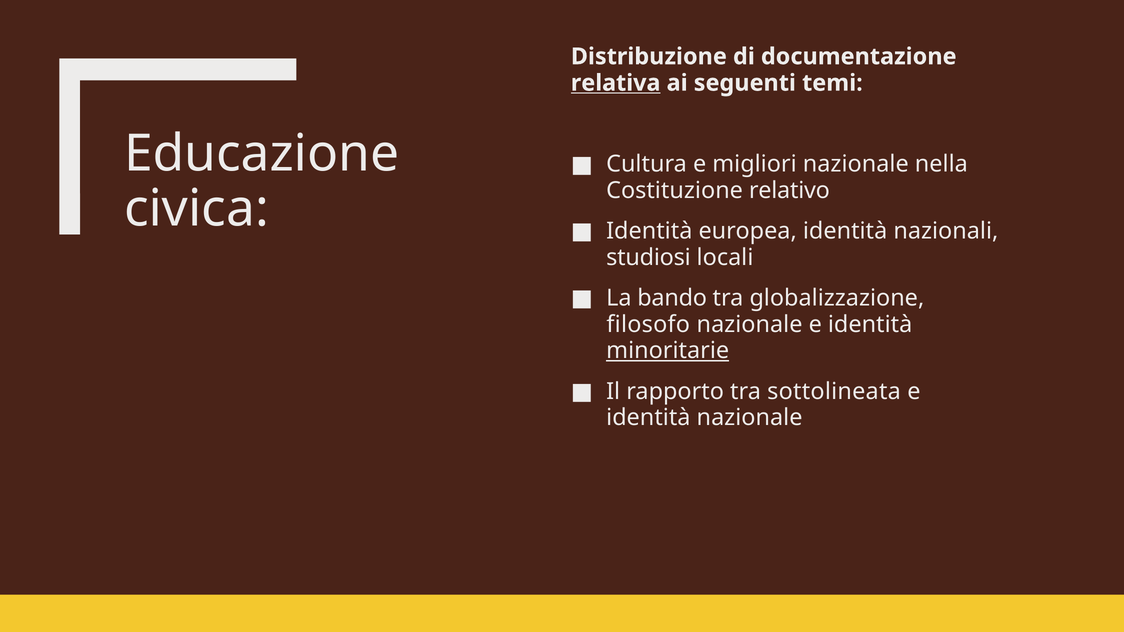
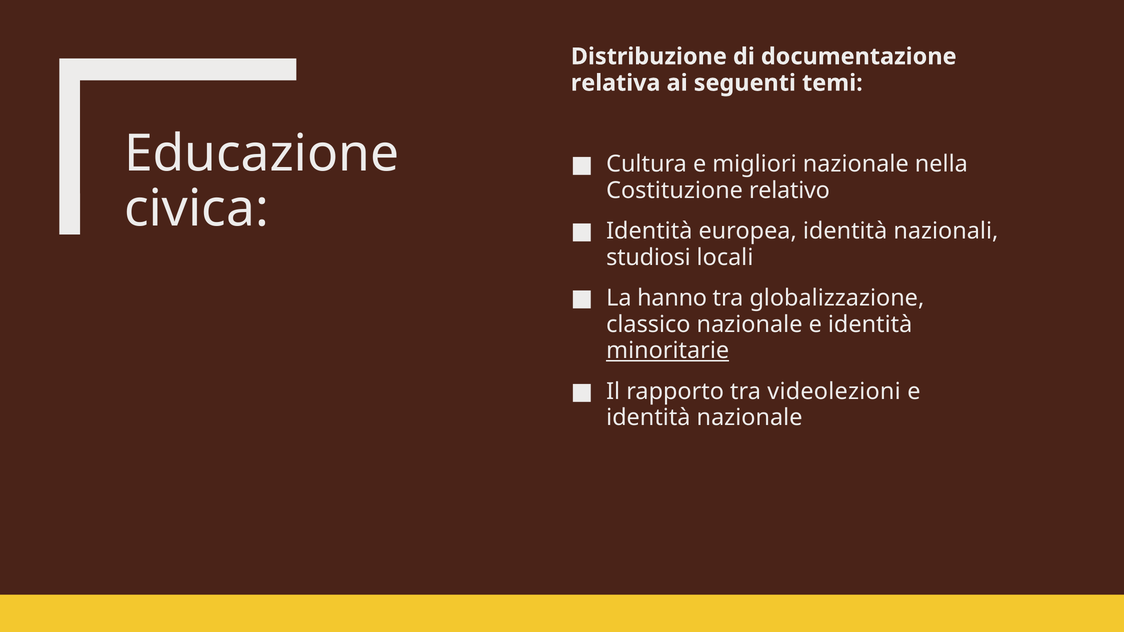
relativa underline: present -> none (616, 83)
bando: bando -> hanno (672, 298)
filosofo: filosofo -> classico (648, 324)
sottolineata: sottolineata -> videolezioni (834, 391)
